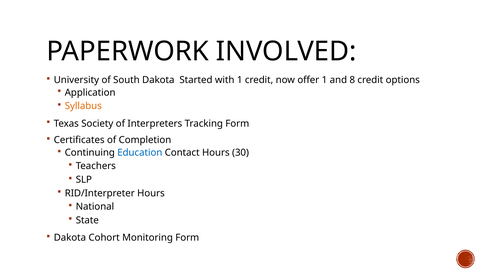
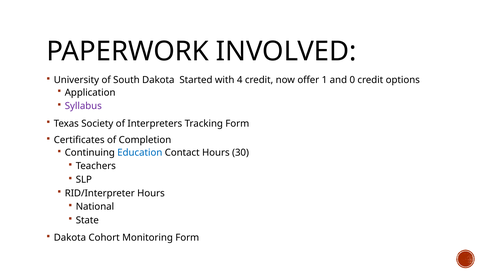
with 1: 1 -> 4 (240, 80)
8: 8 -> 0 (352, 80)
Syllabus colour: orange -> purple (83, 106)
